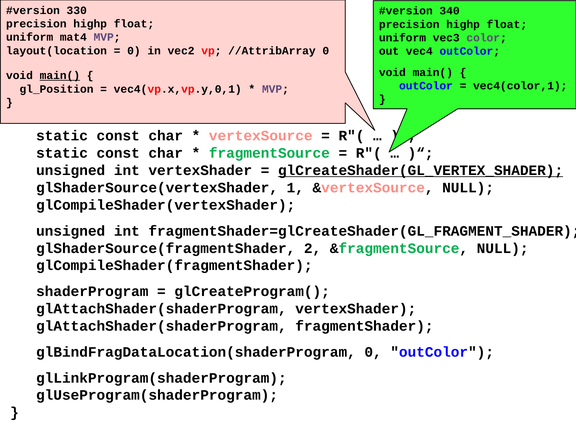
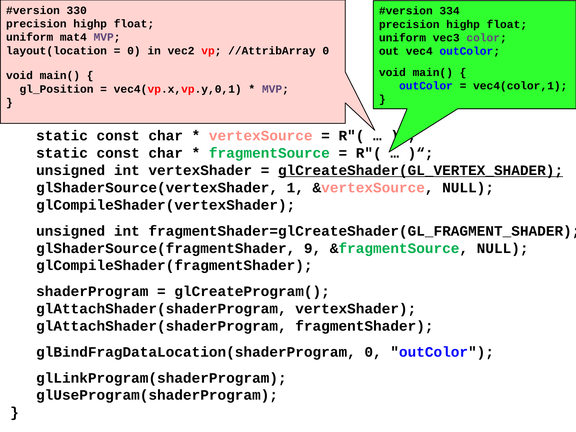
340: 340 -> 334 (450, 11)
main( underline: present -> none (60, 76)
2: 2 -> 9 (313, 248)
